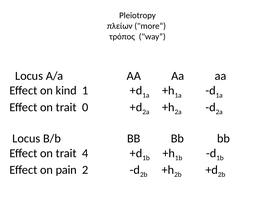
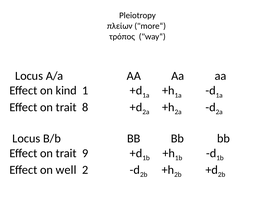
0: 0 -> 8 (85, 107)
4: 4 -> 9 (85, 153)
pain: pain -> well (66, 170)
